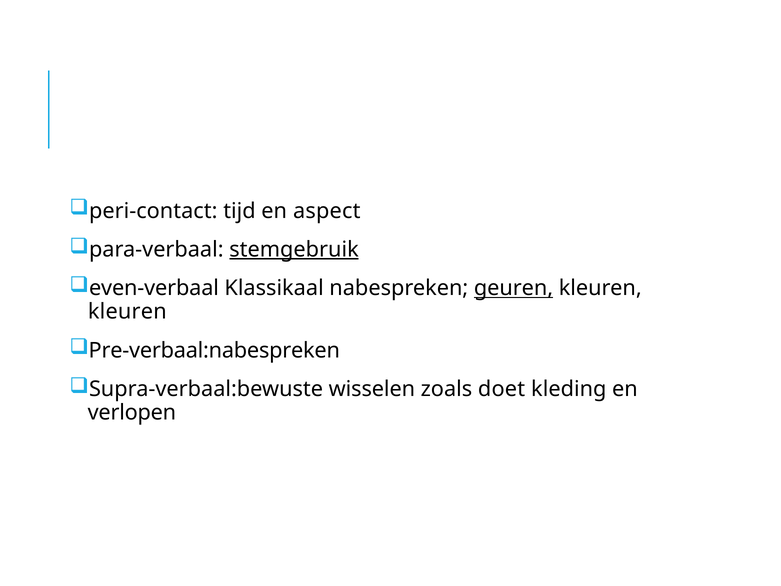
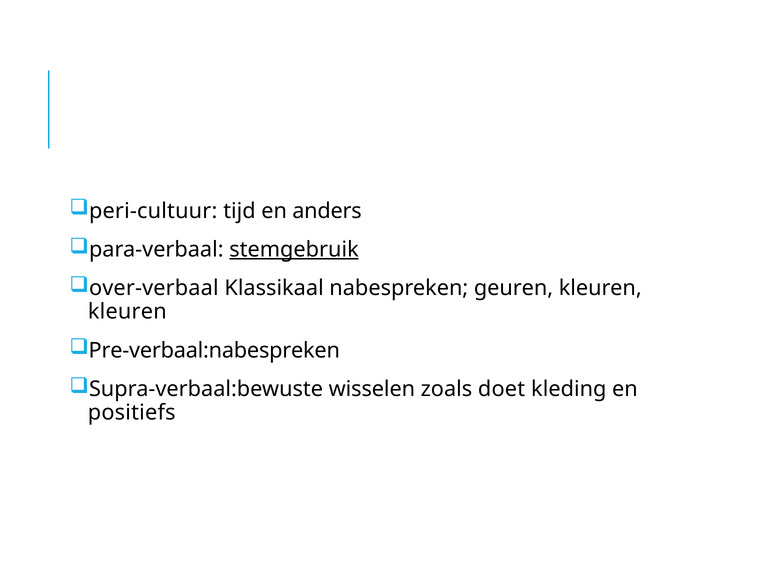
peri-contact: peri-contact -> peri-cultuur (153, 211)
aspect: aspect -> anders (327, 211)
even-verbaal: even-verbaal -> over-verbaal (154, 288)
geuren underline: present -> none (514, 288)
verlopen: verlopen -> positiefs (132, 412)
